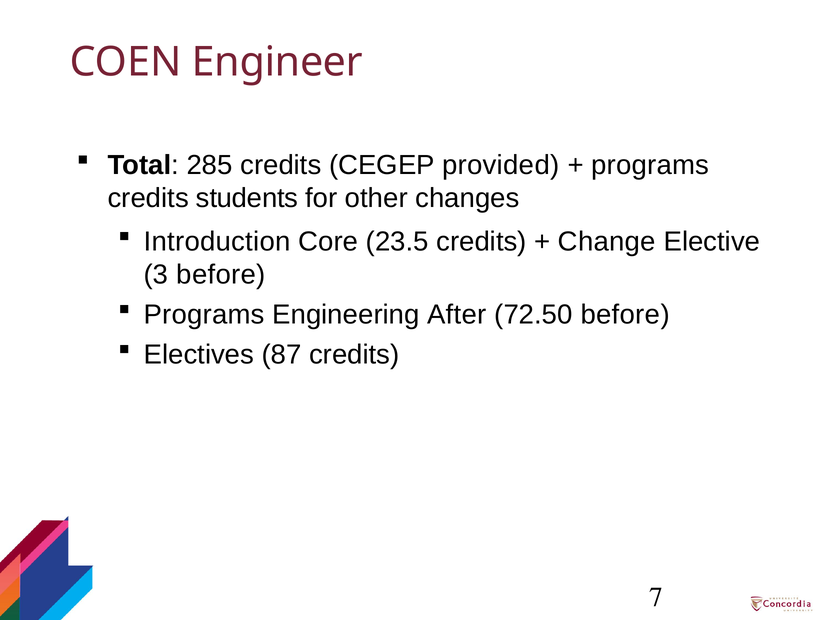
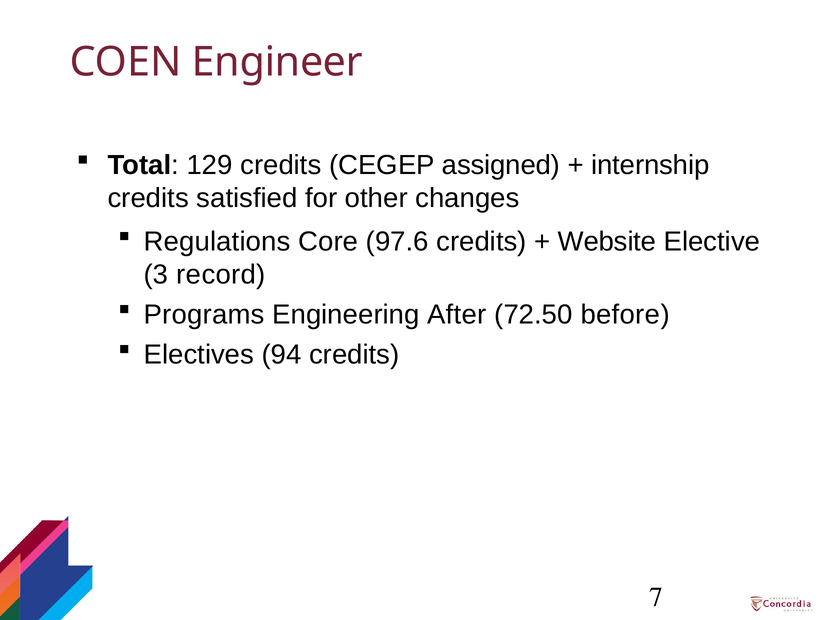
285: 285 -> 129 (210, 165)
provided: provided -> assigned (501, 165)
programs: programs -> internship (650, 165)
students: students -> satisfied (247, 198)
Introduction: Introduction -> Regulations (217, 242)
23.5: 23.5 -> 97.6 (397, 242)
Change: Change -> Website (607, 242)
3 before: before -> record (221, 275)
87: 87 -> 94 (282, 355)
